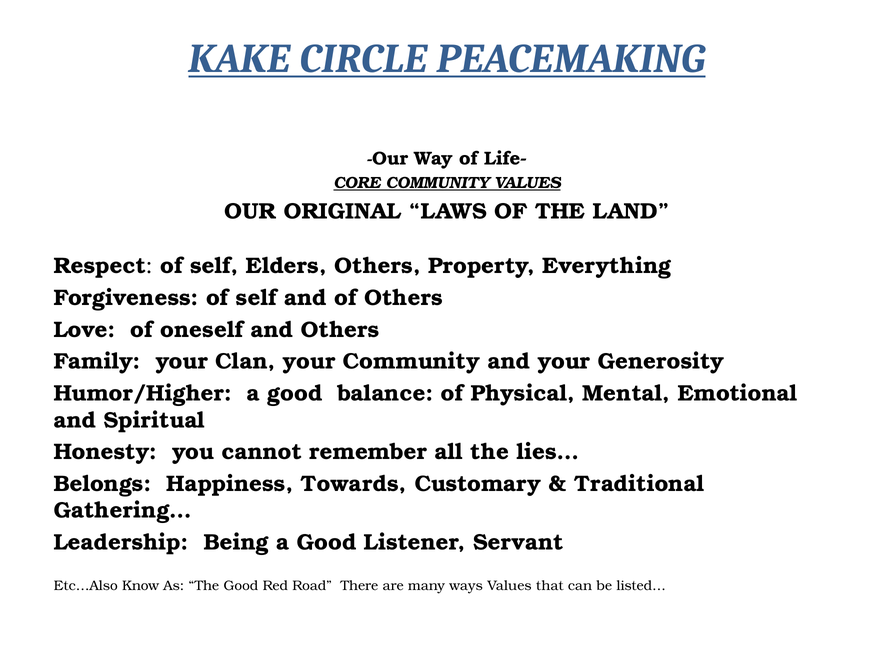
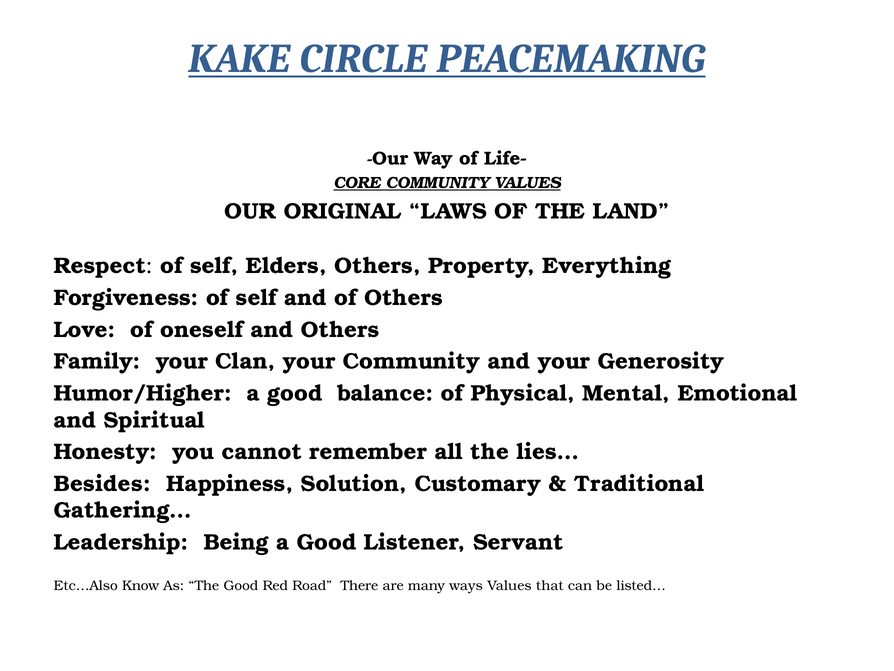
Belongs: Belongs -> Besides (102, 483)
Towards: Towards -> Solution (354, 483)
